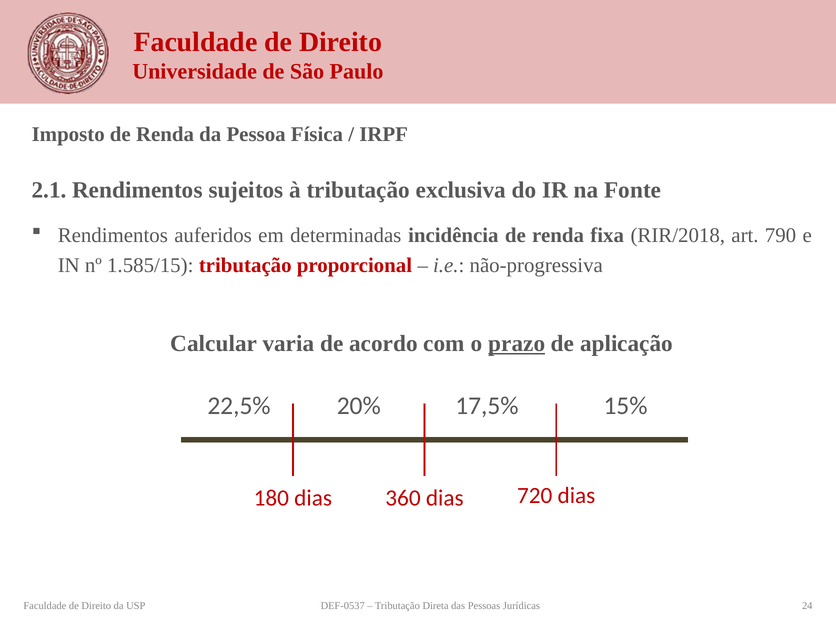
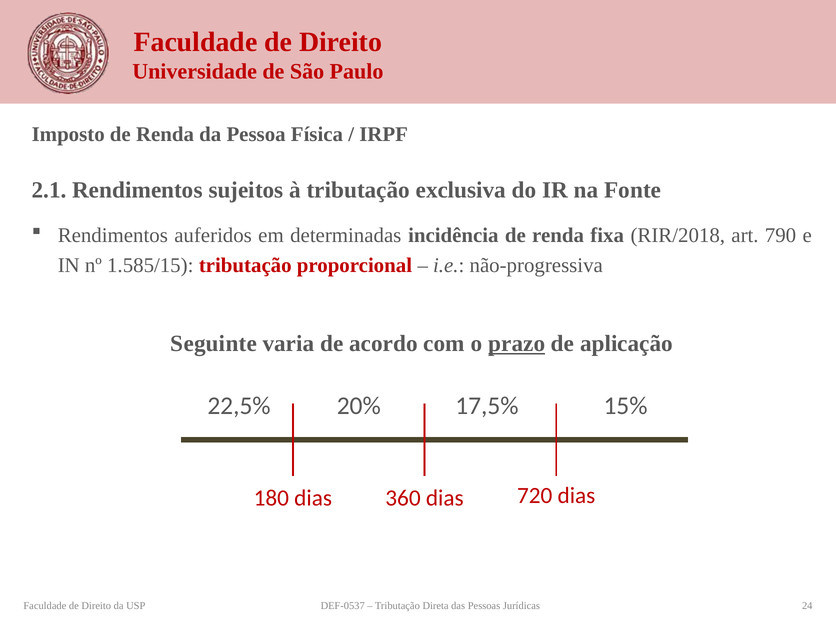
Calcular: Calcular -> Seguinte (214, 343)
